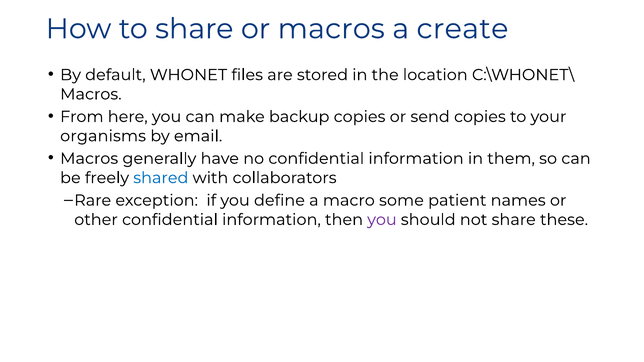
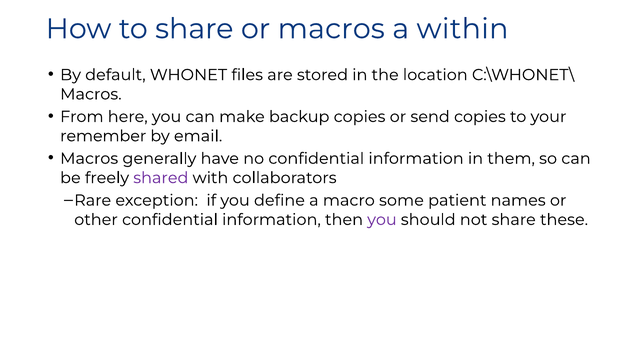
create: create -> within (462, 29)
organisms: organisms -> remember (103, 136)
shared colour: blue -> purple (161, 178)
